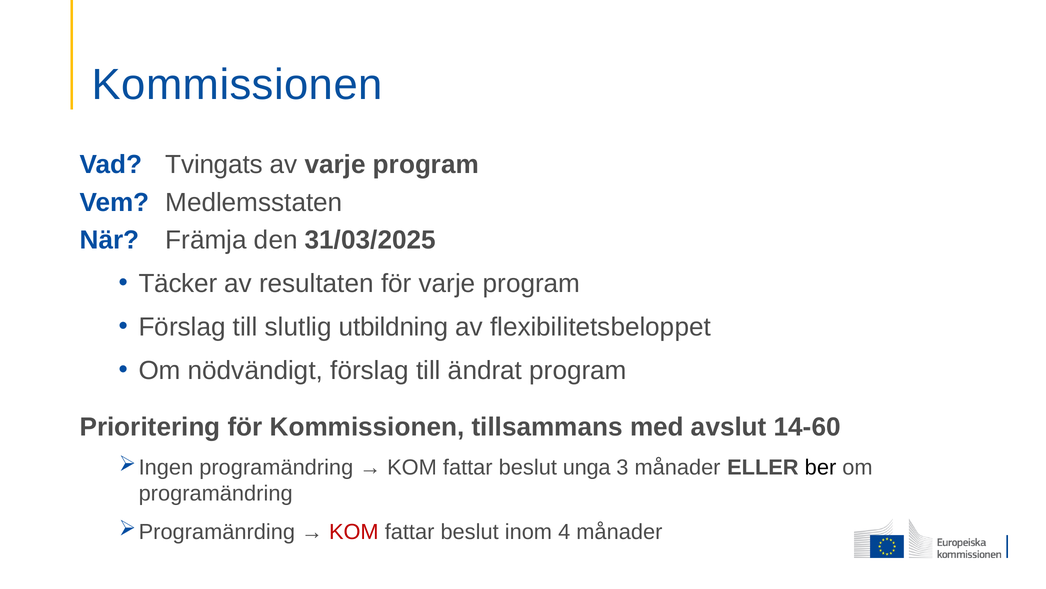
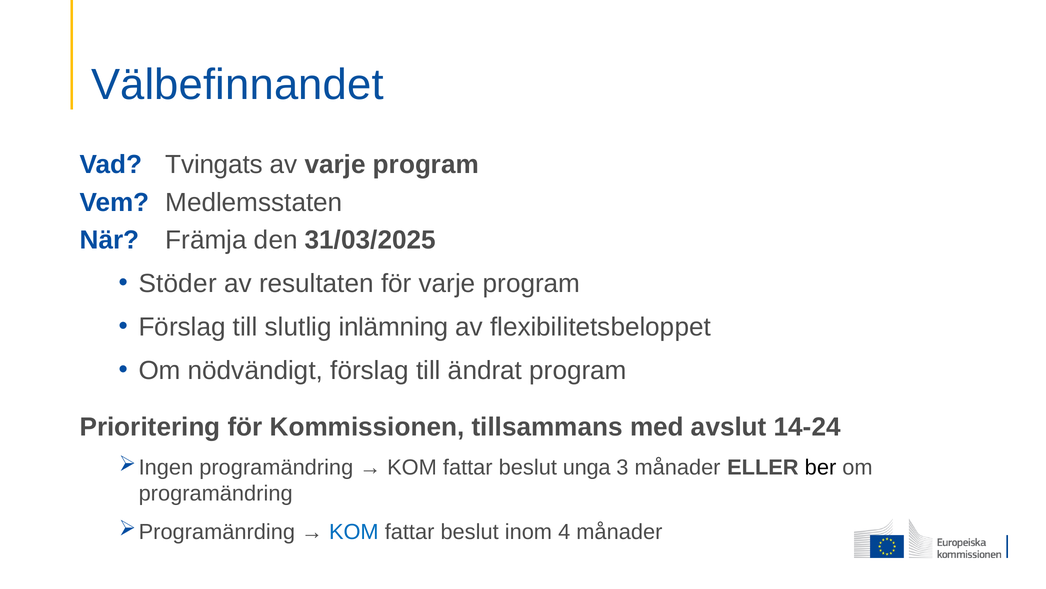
Kommissionen: Kommissionen -> Välbefinnandet (237, 85)
Täcker: Täcker -> Stöder (178, 283)
utbildning: utbildning -> inlämning (394, 327)
14-60: 14-60 -> 14-24 (807, 427)
KOM colour: red -> blue (354, 531)
